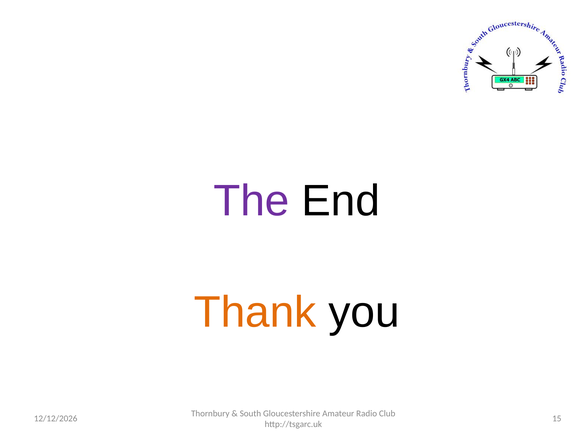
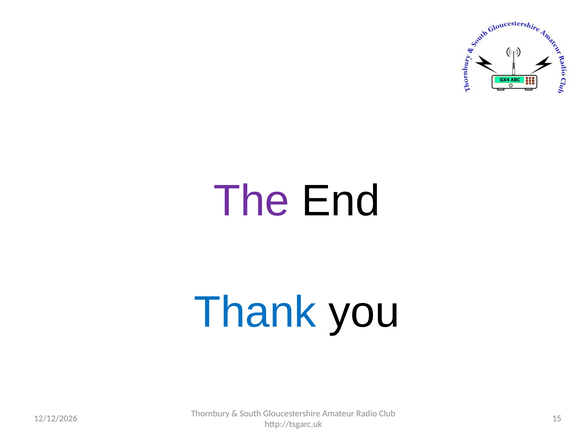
Thank colour: orange -> blue (255, 312)
